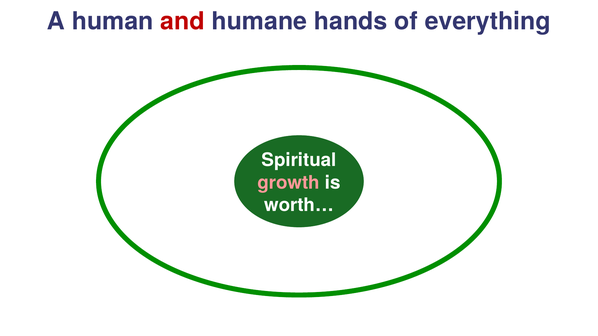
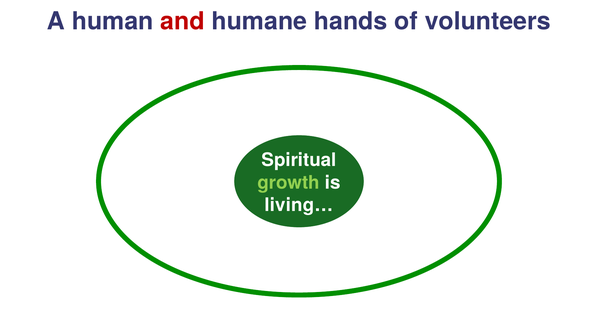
everything: everything -> volunteers (488, 21)
growth colour: pink -> light green (289, 183)
worth…: worth… -> living… (299, 205)
